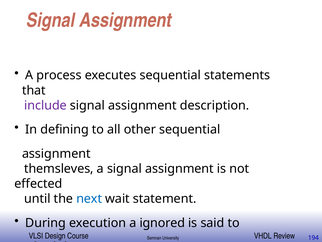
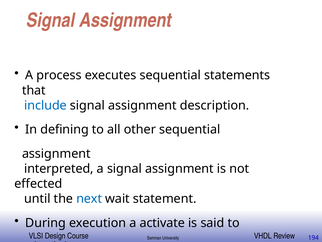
include colour: purple -> blue (45, 105)
themsleves: themsleves -> interpreted (59, 168)
ignored: ignored -> activate (162, 222)
